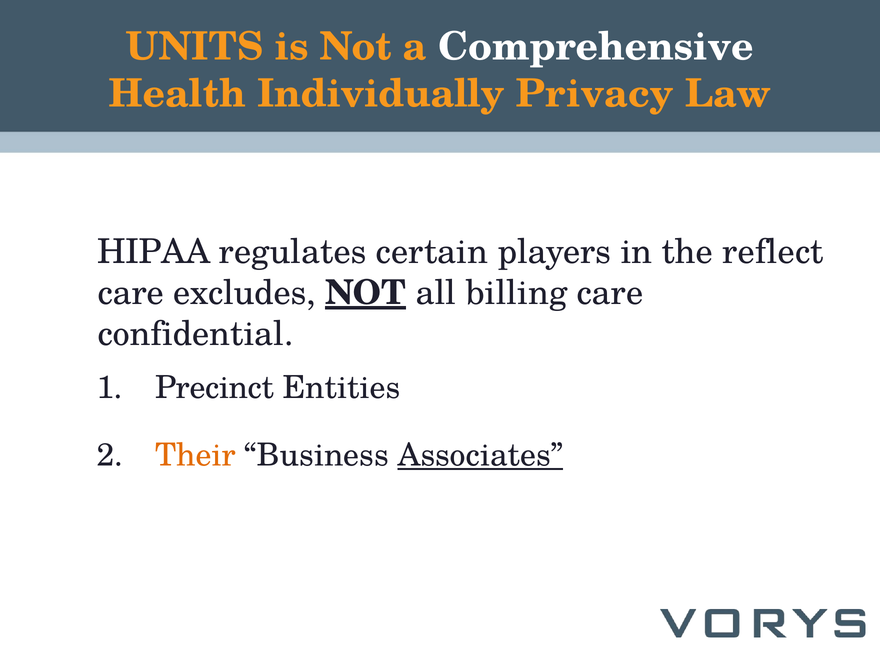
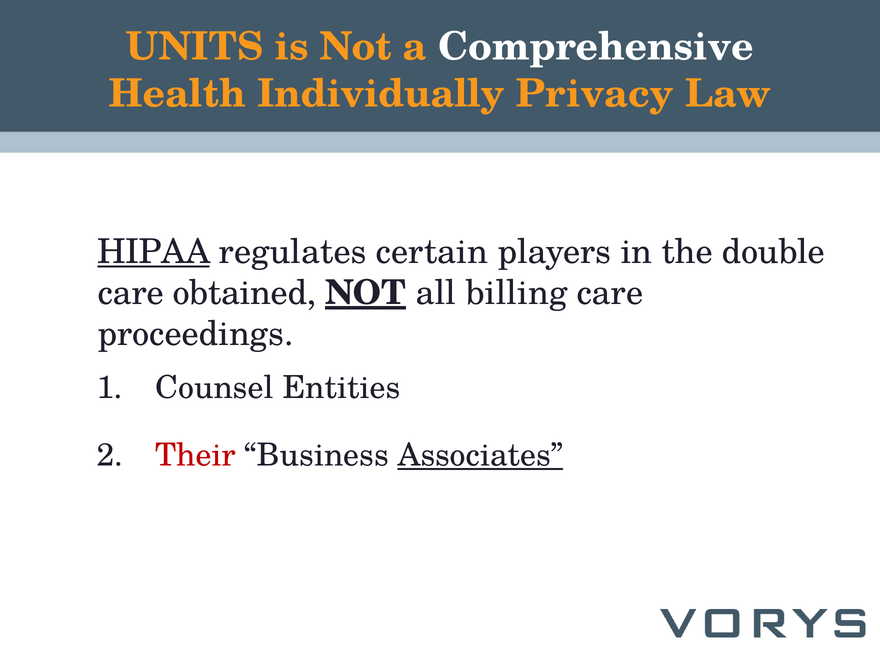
HIPAA underline: none -> present (154, 252)
reflect: reflect -> double (773, 252)
excludes: excludes -> obtained (245, 293)
confidential: confidential -> proceedings (196, 334)
Precinct: Precinct -> Counsel (214, 388)
Their colour: orange -> red (195, 455)
